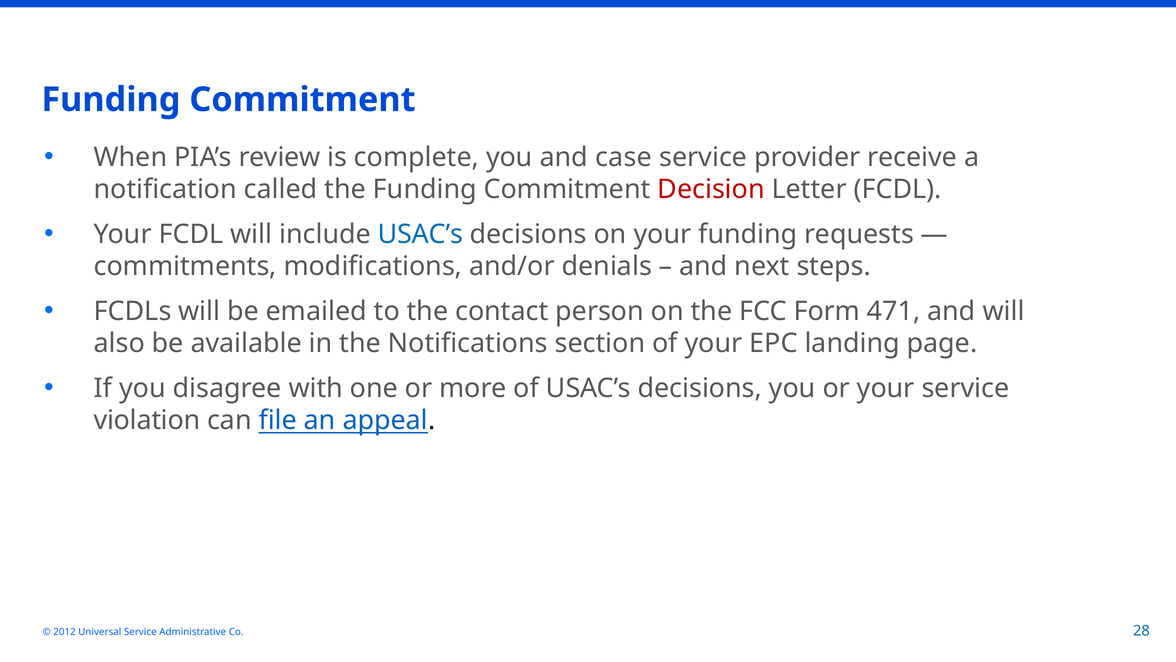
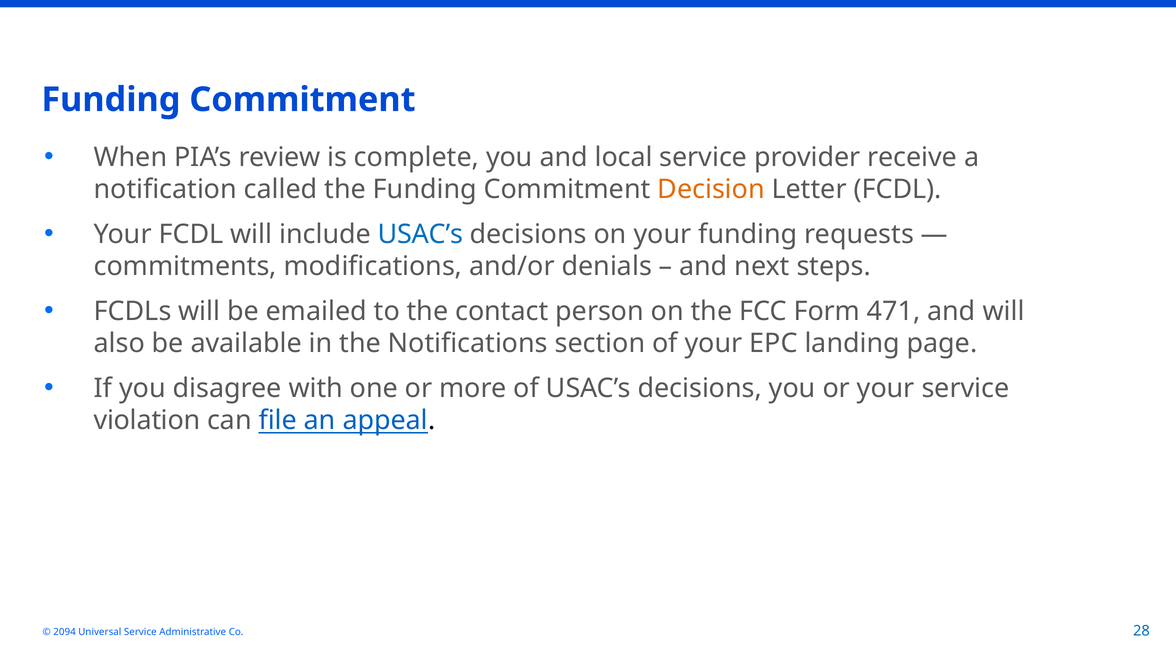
case: case -> local (624, 157)
Decision colour: red -> orange (711, 189)
2012: 2012 -> 2094 (65, 631)
